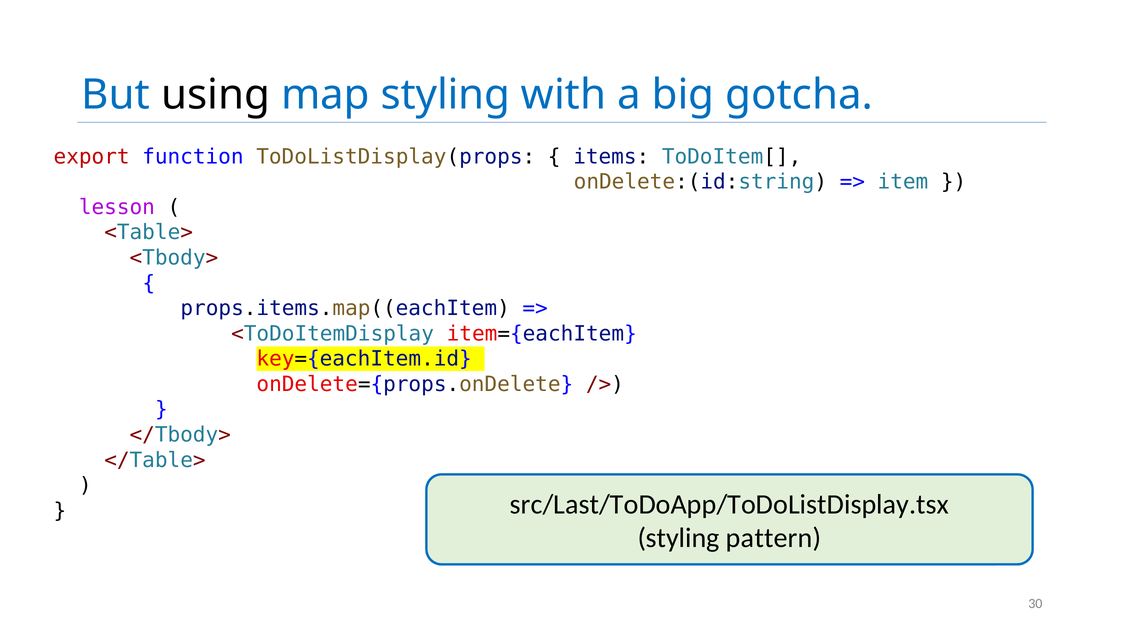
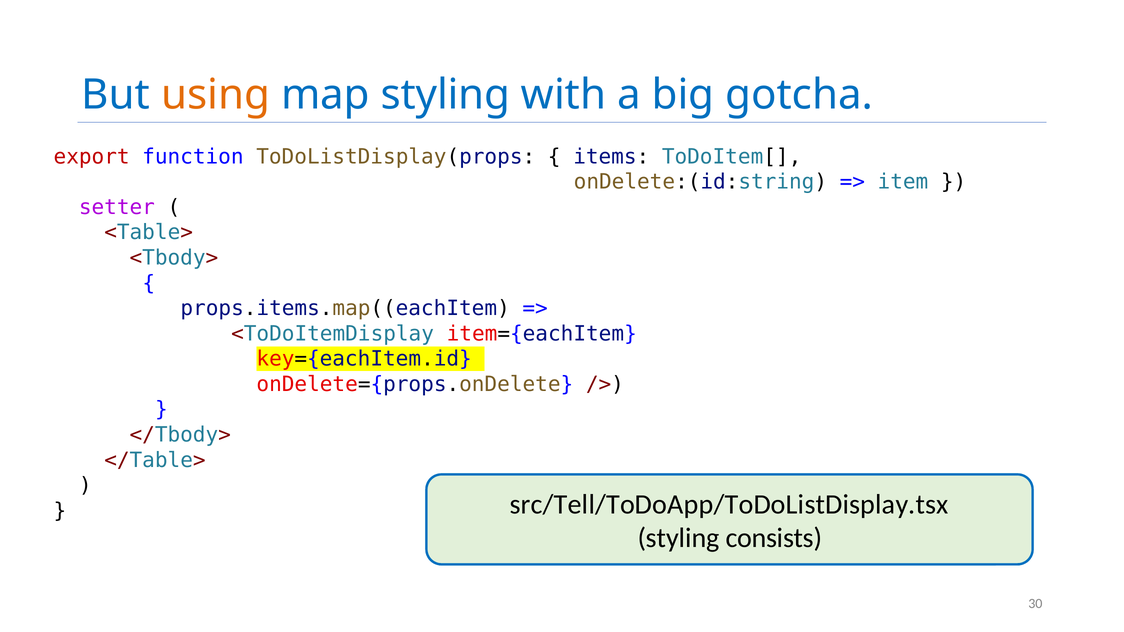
using colour: black -> orange (216, 95)
lesson: lesson -> setter (117, 207)
src/Last/ToDoApp/ToDoListDisplay.tsx: src/Last/ToDoApp/ToDoListDisplay.tsx -> src/Tell/ToDoApp/ToDoListDisplay.tsx (729, 505)
pattern: pattern -> consists (774, 538)
